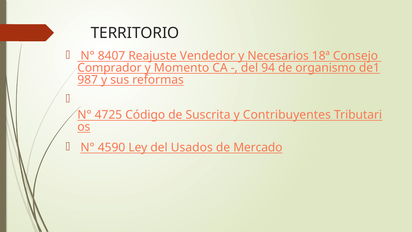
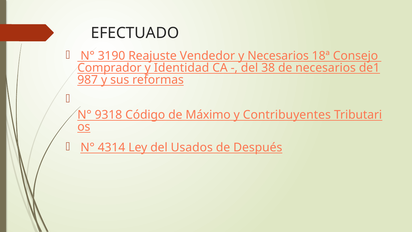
TERRITORIO: TERRITORIO -> EFECTUADO (135, 33)
8407: 8407 -> 3190 (112, 56)
Momento: Momento -> Identidad (182, 68)
94: 94 -> 38 (268, 68)
de organismo: organismo -> necesarios (326, 68)
4725: 4725 -> 9318 (108, 115)
Suscrita: Suscrita -> Máximo (208, 115)
4590: 4590 -> 4314 (112, 147)
Mercado: Mercado -> Después (258, 147)
